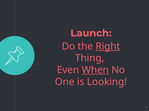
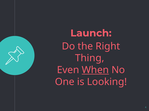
Right underline: present -> none (108, 47)
